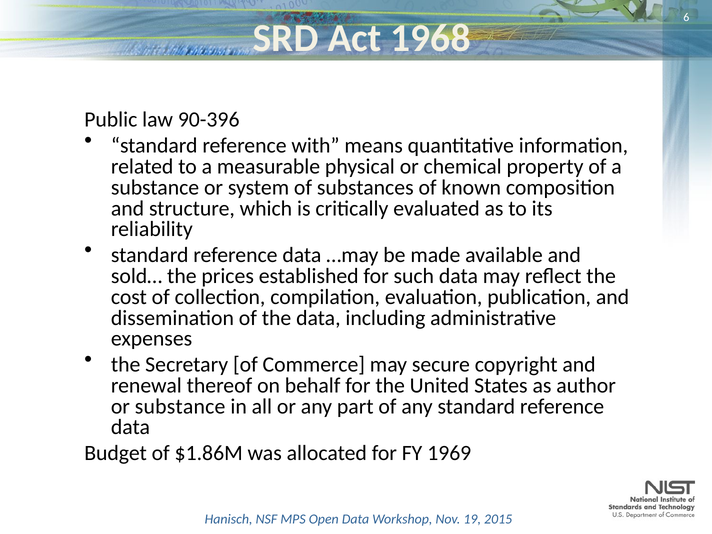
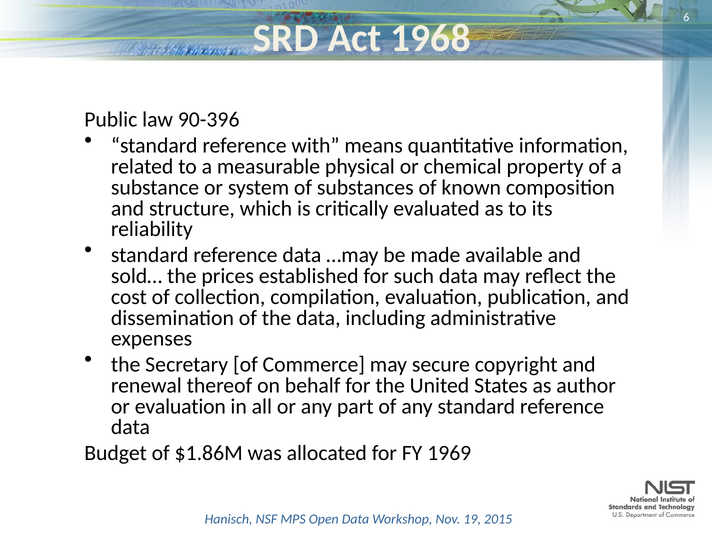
or substance: substance -> evaluation (180, 406)
